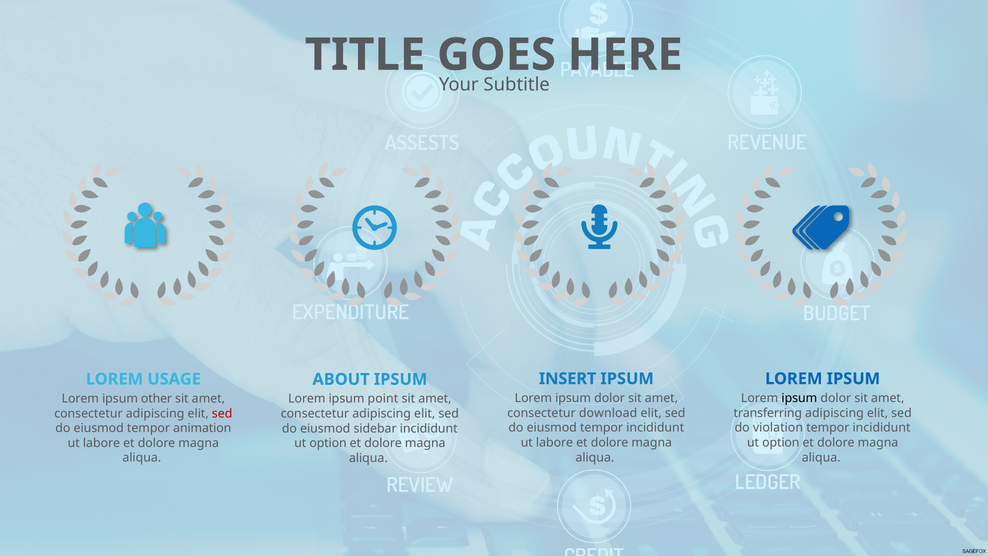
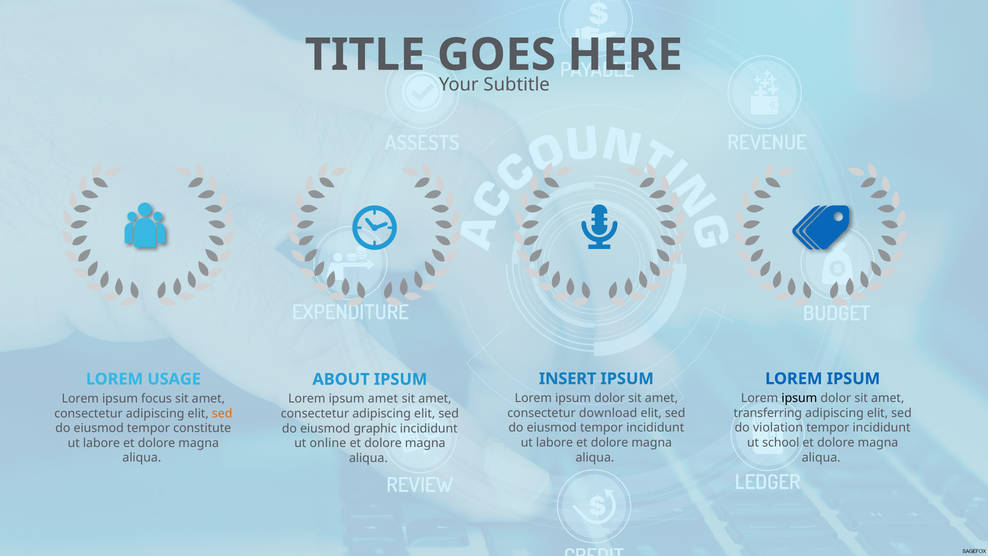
other: other -> focus (156, 398)
ipsum point: point -> amet (383, 399)
sed colour: red -> orange (222, 413)
animation: animation -> constitute (202, 428)
sidebar: sidebar -> graphic (375, 428)
option: option -> school (781, 442)
option: option -> online (328, 443)
